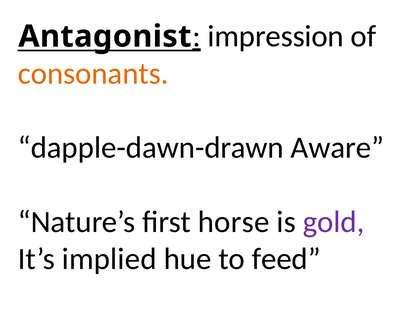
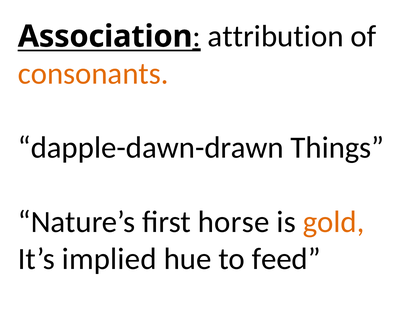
Antagonist: Antagonist -> Association (105, 36)
impression: impression -> attribution (276, 36)
Aware: Aware -> Things (337, 148)
gold colour: purple -> orange (334, 222)
